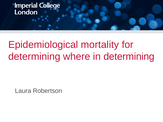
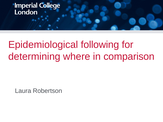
mortality: mortality -> following (100, 45)
in determining: determining -> comparison (129, 57)
